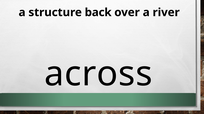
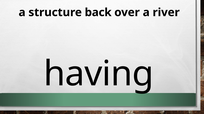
across: across -> having (99, 74)
